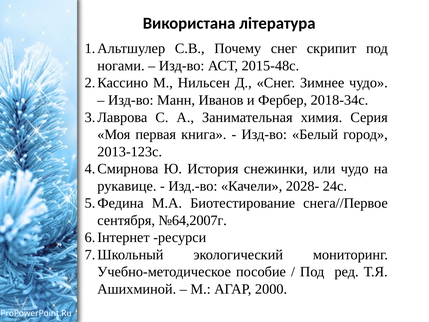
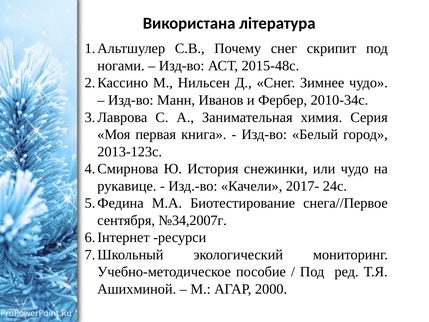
2018-34с: 2018-34с -> 2010-34с (339, 100)
2028-: 2028- -> 2017- (303, 186)
№64,2007г: №64,2007г -> №34,2007г (193, 220)
